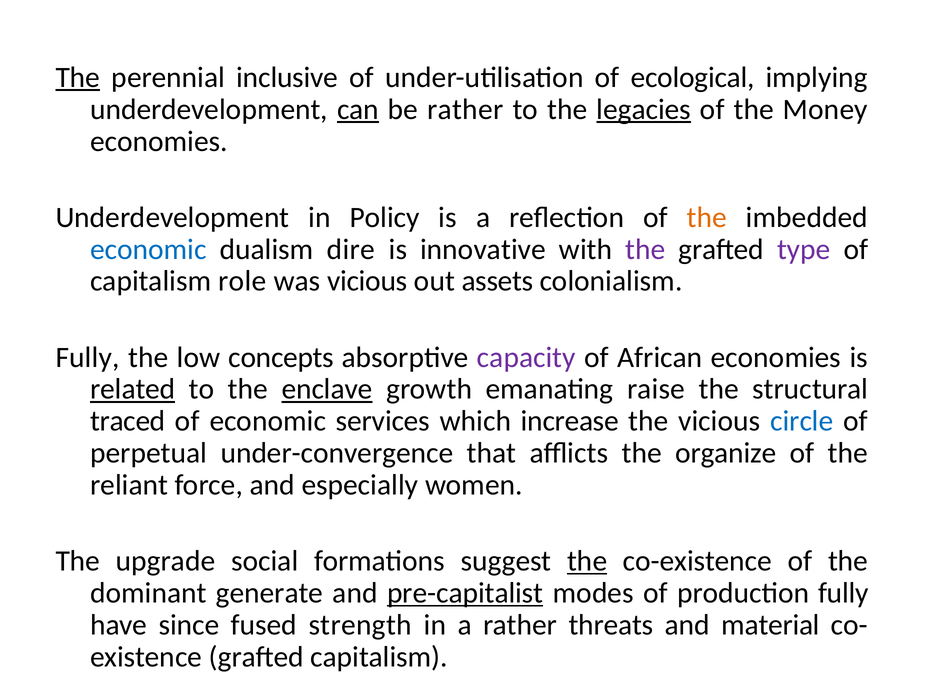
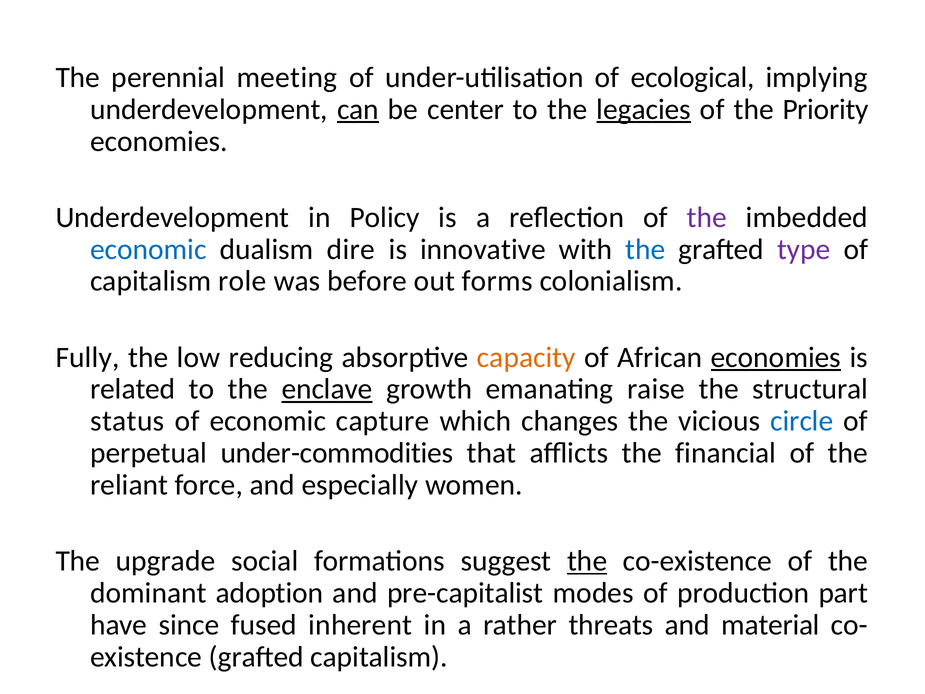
The underline: present -> none (78, 77)
inclusive: inclusive -> meeting (287, 77)
be rather: rather -> center (466, 109)
Money: Money -> Priority (826, 109)
the colour: orange -> purple (707, 217)
the colour: purple -> blue (645, 249)
was vicious: vicious -> before (367, 281)
assets: assets -> forms (497, 281)
concepts: concepts -> reducing (281, 357)
capacity colour: purple -> orange (526, 357)
economies underline: none -> present (776, 357)
related underline: present -> none (133, 389)
traced: traced -> status (127, 421)
services: services -> capture (383, 421)
increase: increase -> changes (570, 421)
under-convergence: under-convergence -> under-commodities (337, 453)
organize: organize -> financial (726, 453)
generate: generate -> adoption (270, 593)
pre-capitalist underline: present -> none (465, 593)
production fully: fully -> part (843, 593)
strength: strength -> inherent (360, 625)
